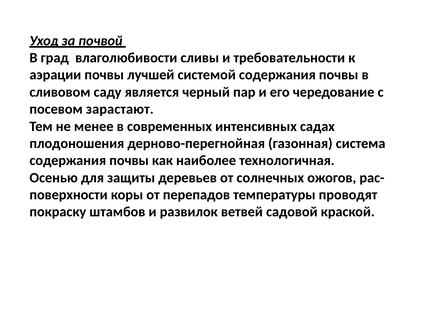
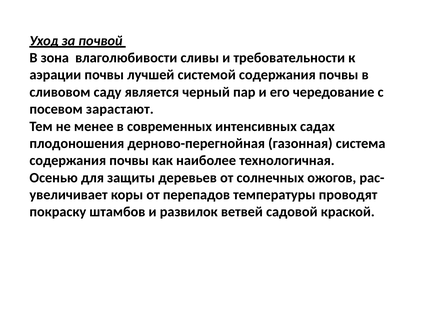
град: град -> зона (55, 58)
поверхности: поверхности -> увеличивает (69, 195)
